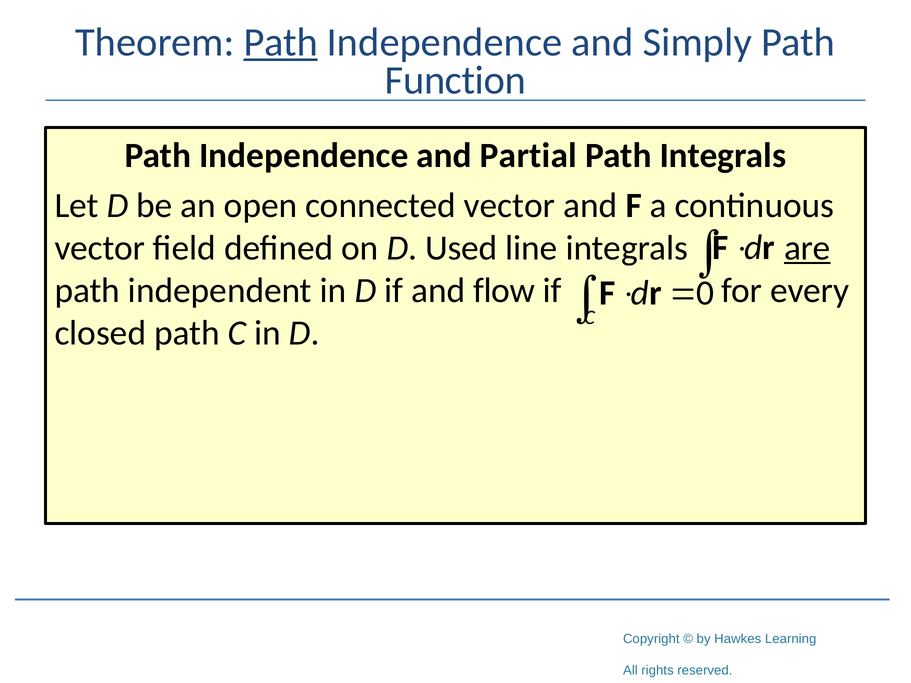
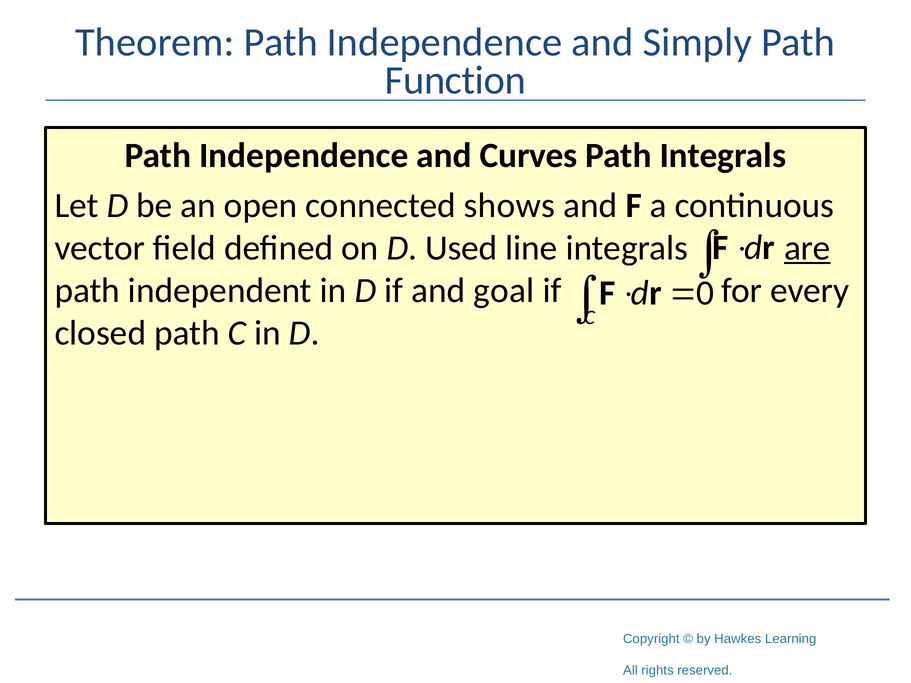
Path underline: present -> none (281, 42)
Partial: Partial -> Curves (529, 156)
connected vector: vector -> shows (509, 205)
flow: flow -> goal (504, 290)
